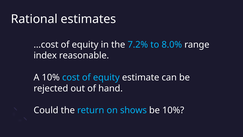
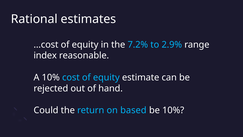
8.0%: 8.0% -> 2.9% (172, 44)
shows: shows -> based (133, 110)
